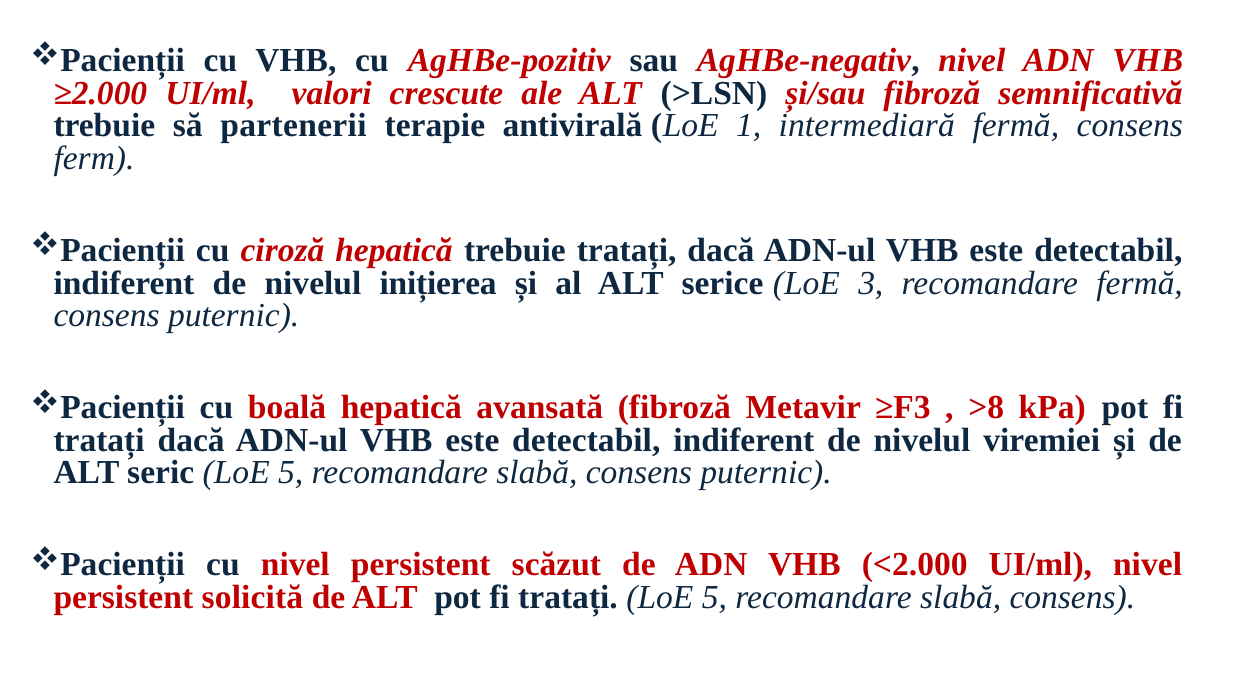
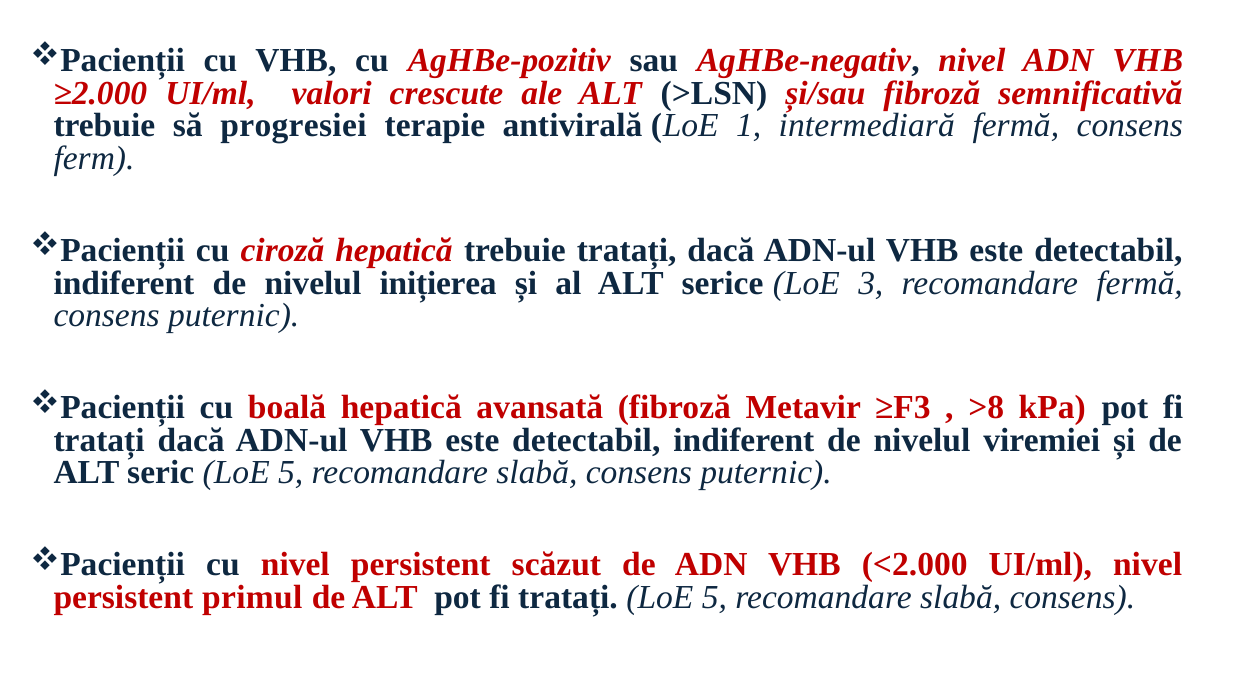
partenerii: partenerii -> progresiei (293, 126)
solicită: solicită -> primul (252, 597)
